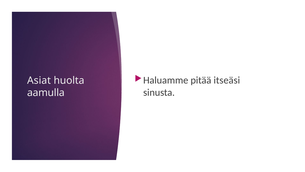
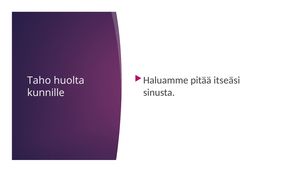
Asiat: Asiat -> Taho (39, 80)
aamulla: aamulla -> kunnille (46, 93)
